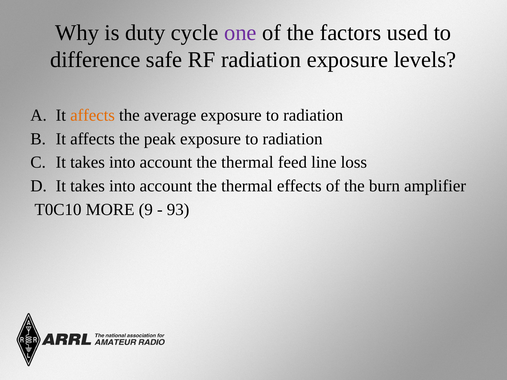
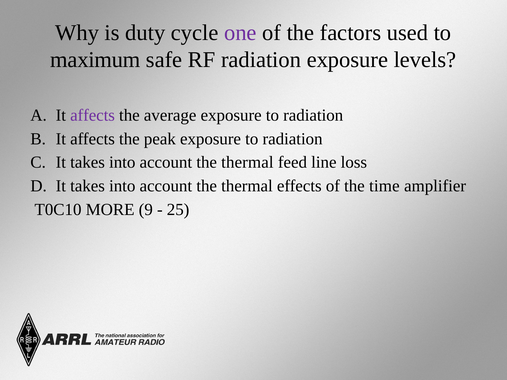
difference: difference -> maximum (95, 60)
affects colour: orange -> purple (93, 115)
burn: burn -> time (384, 186)
93: 93 -> 25 (178, 210)
